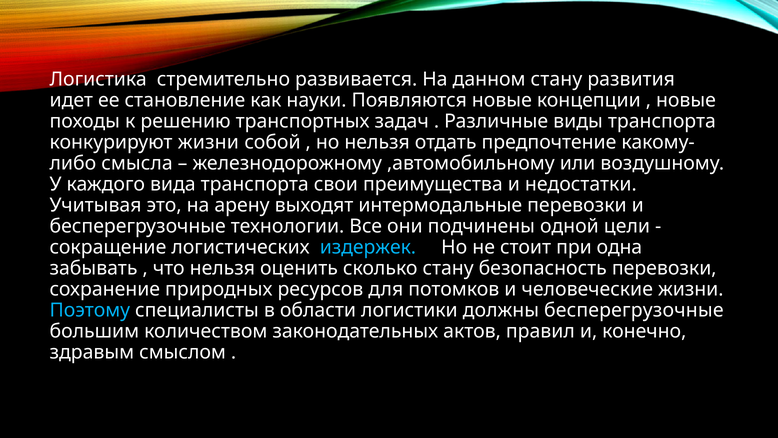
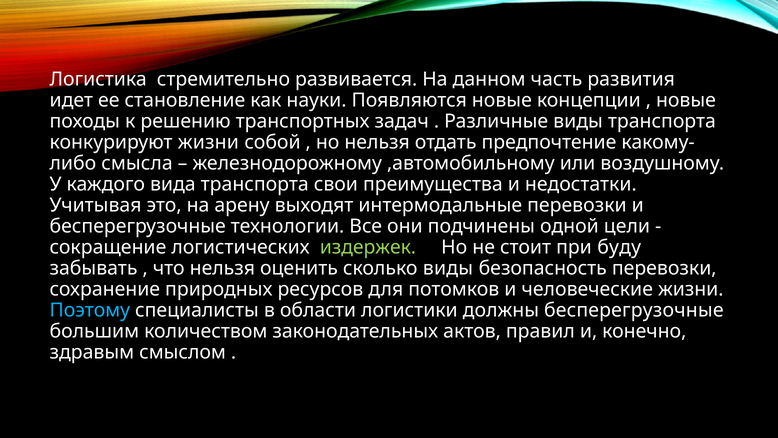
данном стану: стану -> часть (556, 79)
издержек colour: light blue -> light green (368, 247)
одна: одна -> буду (619, 247)
сколько стану: стану -> виды (448, 268)
